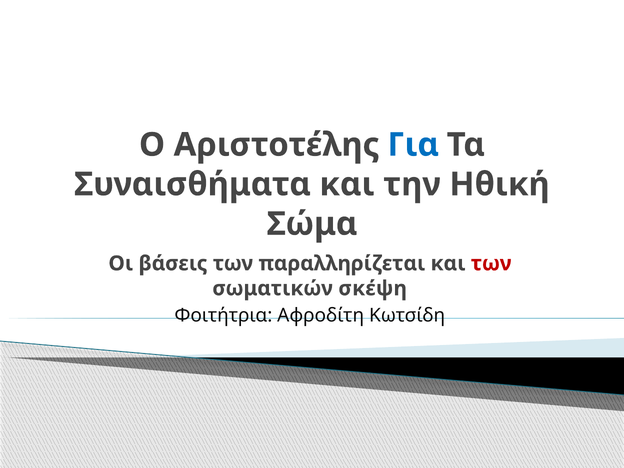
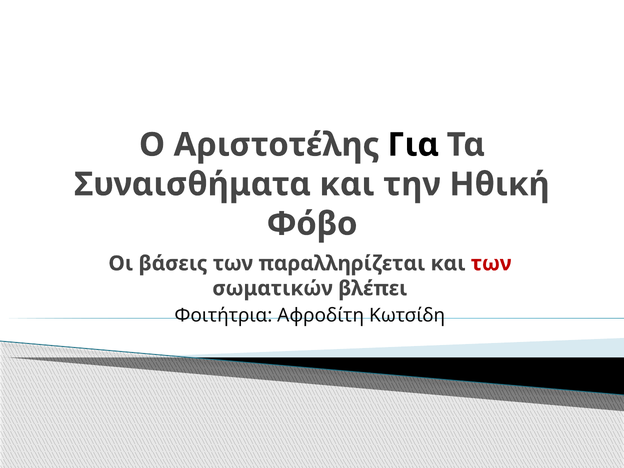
Για colour: blue -> black (413, 145)
Σώμα: Σώμα -> Φόβο (312, 224)
σκέψη: σκέψη -> βλέπει (373, 288)
